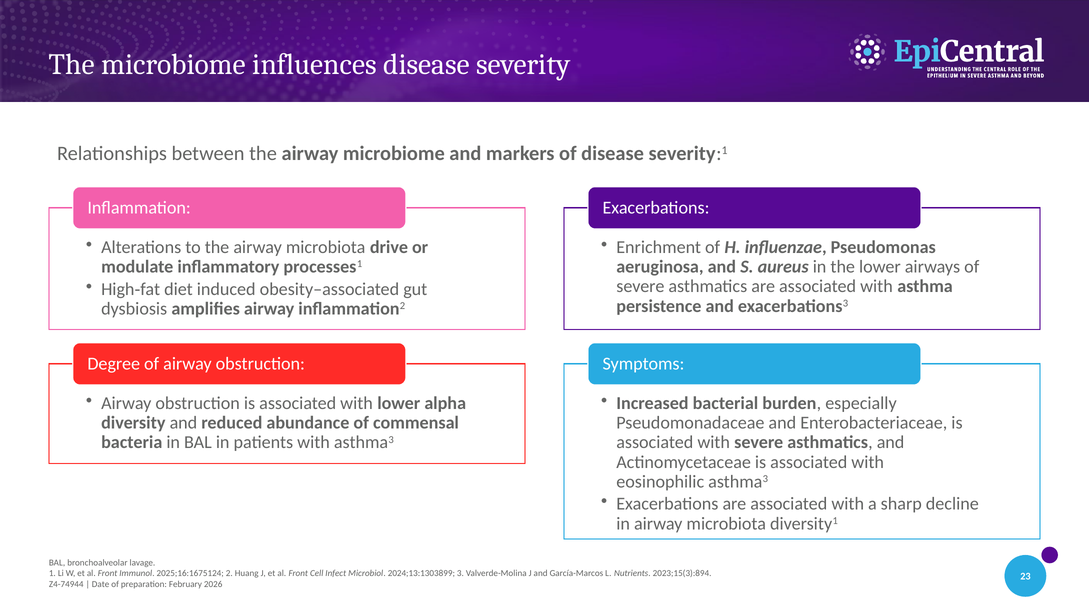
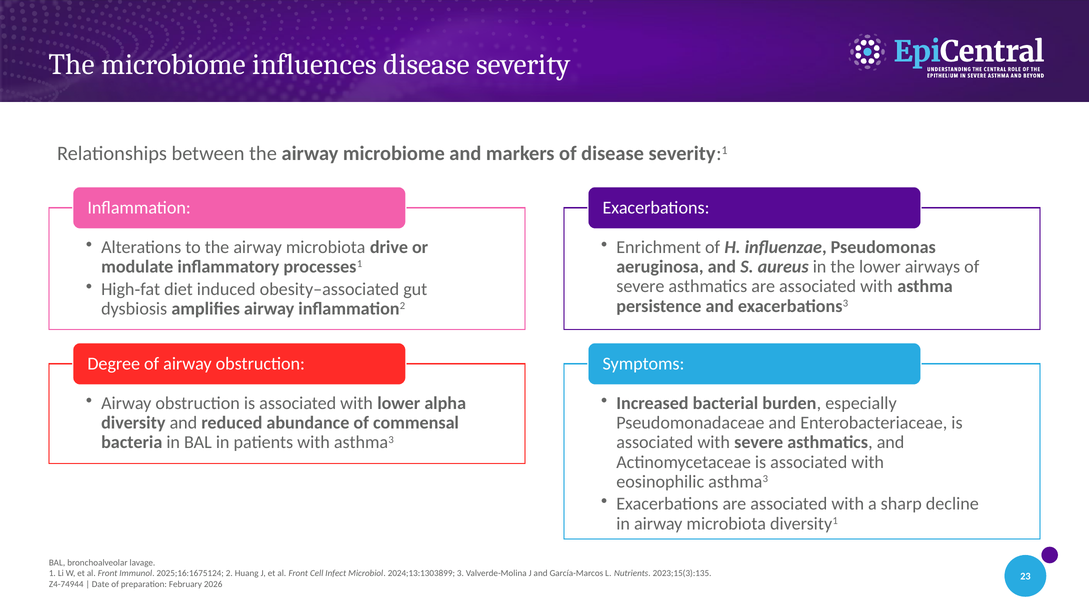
2023;15(3):894: 2023;15(3):894 -> 2023;15(3):135 (682, 573)
